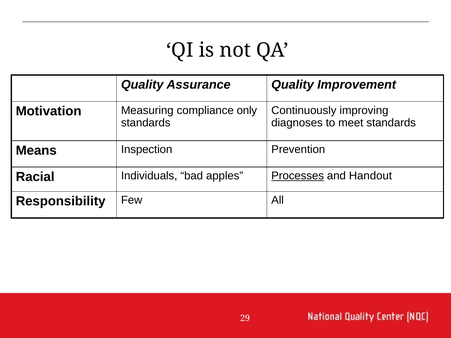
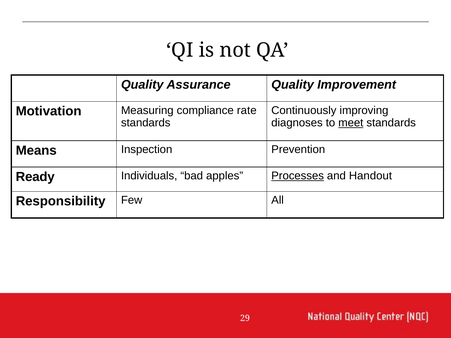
only: only -> rate (247, 110)
meet underline: none -> present (351, 123)
Racial: Racial -> Ready (35, 177)
